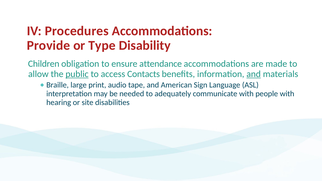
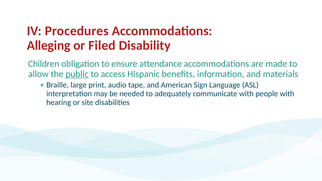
Provide: Provide -> Alleging (49, 45)
Type: Type -> Filed (102, 45)
Contacts: Contacts -> Hispanic (143, 74)
and underline: present -> none (254, 74)
